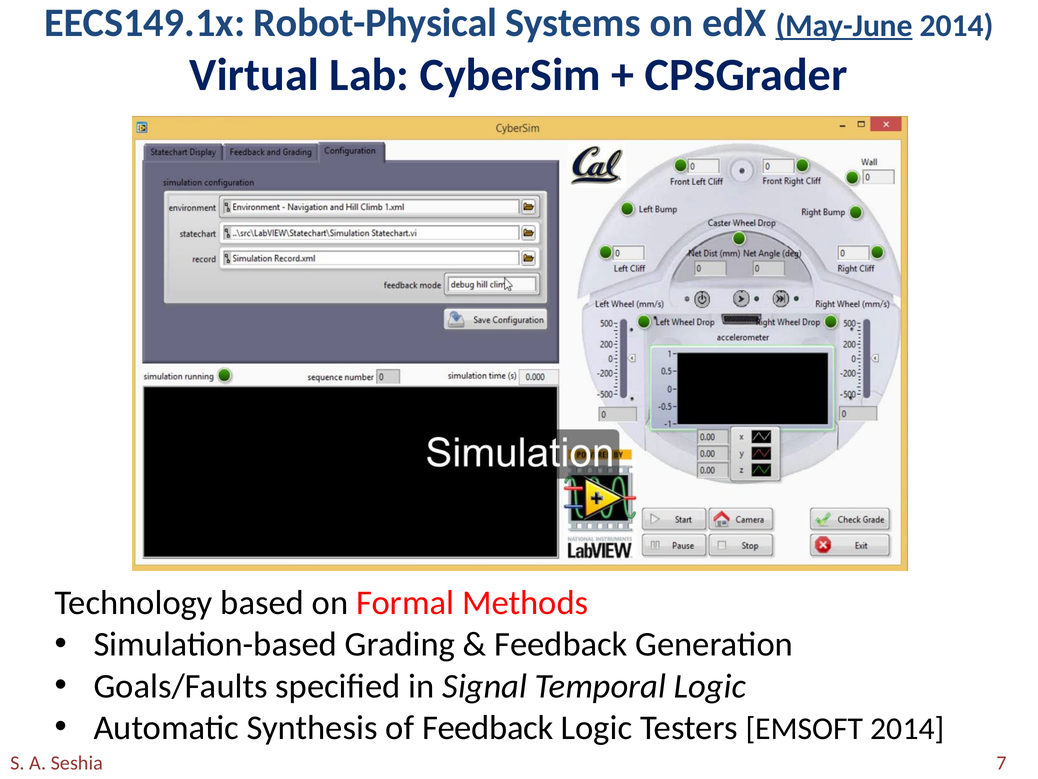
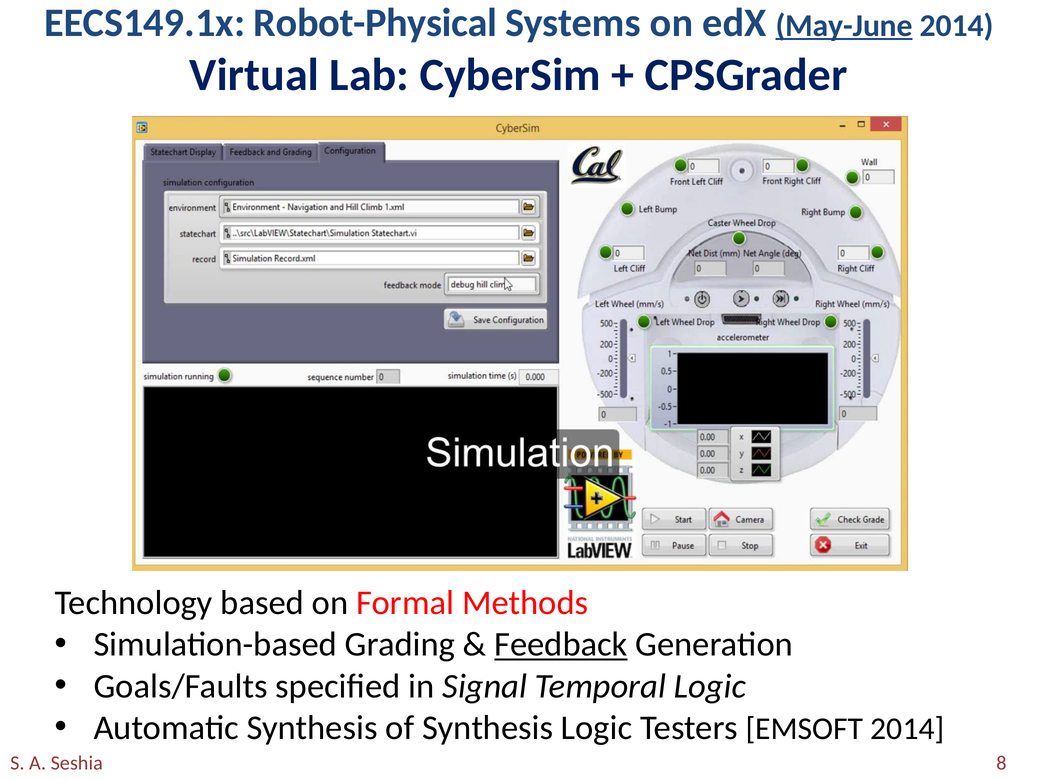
Feedback underline: none -> present (561, 644)
of Feedback: Feedback -> Synthesis (488, 727)
7: 7 -> 8 (1001, 763)
